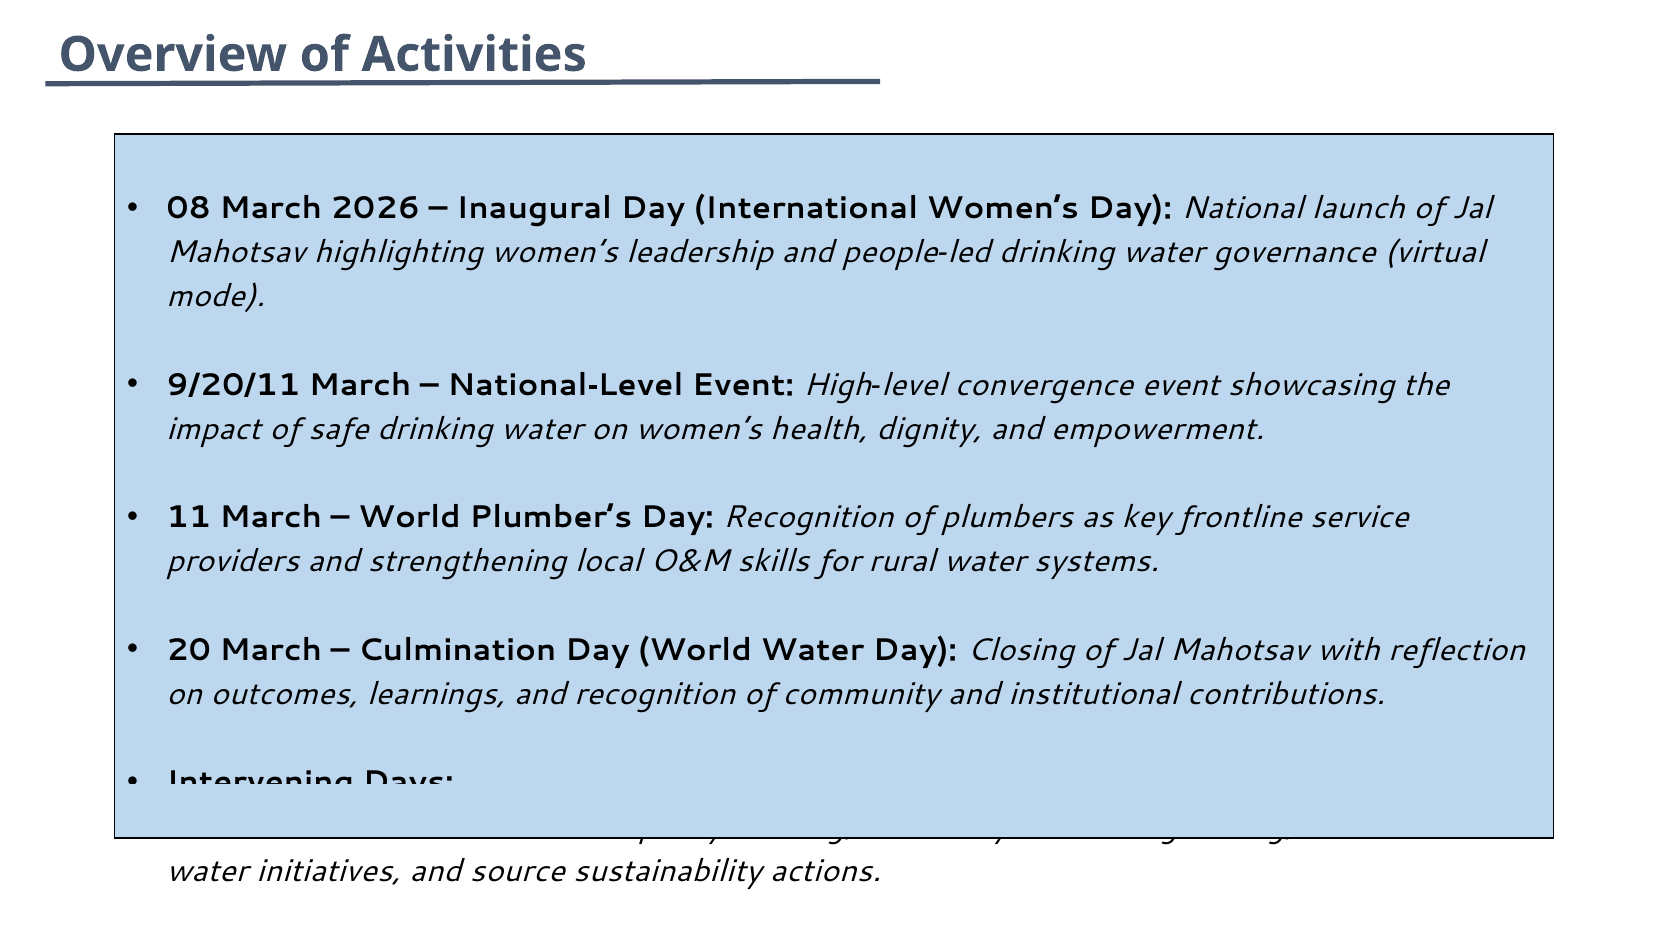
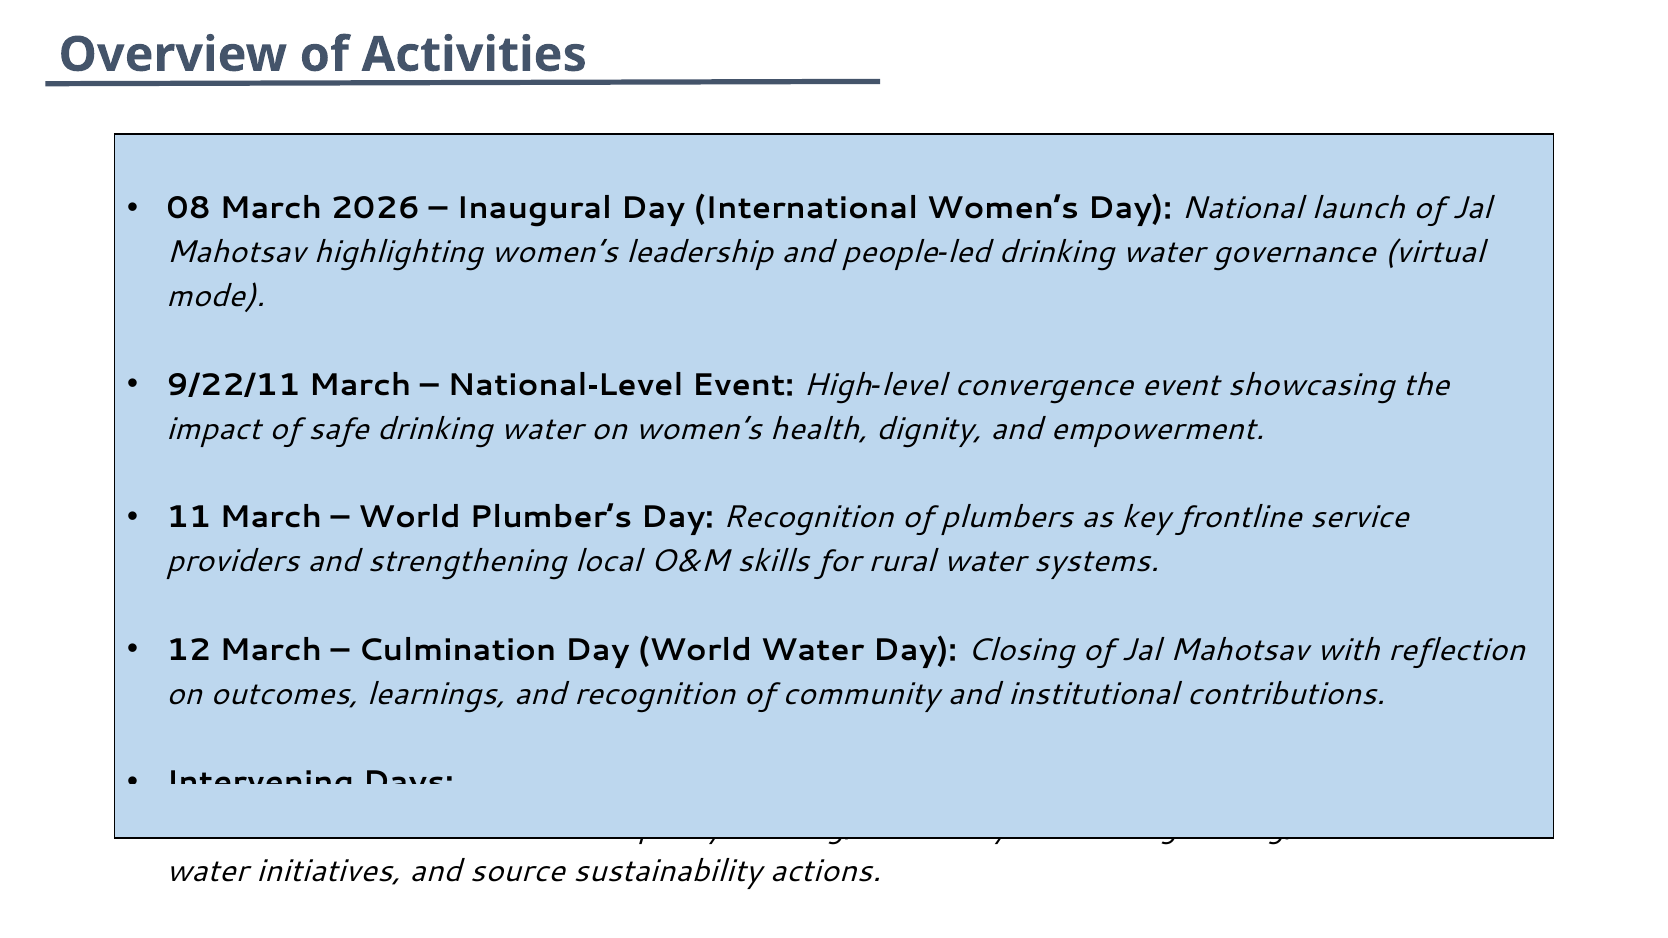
9/20/11: 9/20/11 -> 9/22/11 (233, 385)
20: 20 -> 12 (189, 650)
